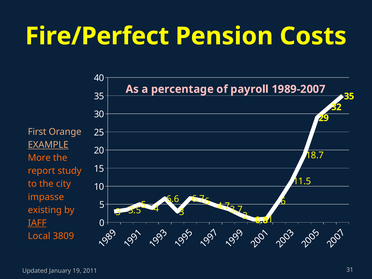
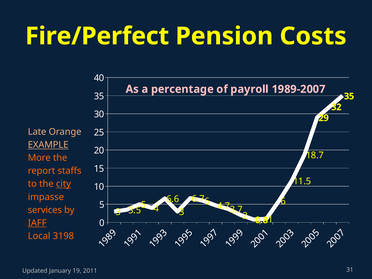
First: First -> Late (37, 132)
study: study -> staffs (70, 171)
city underline: none -> present (63, 184)
existing: existing -> services (45, 210)
3809: 3809 -> 3198 (63, 236)
